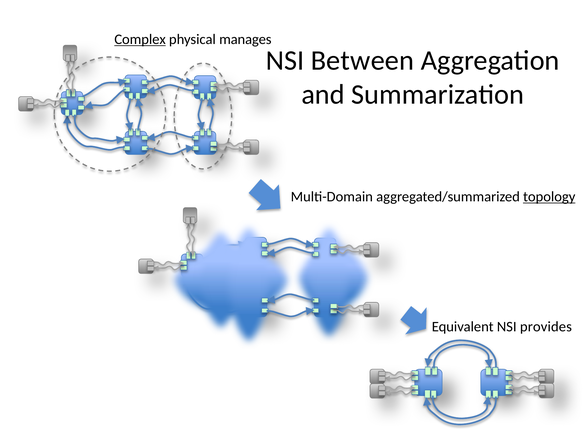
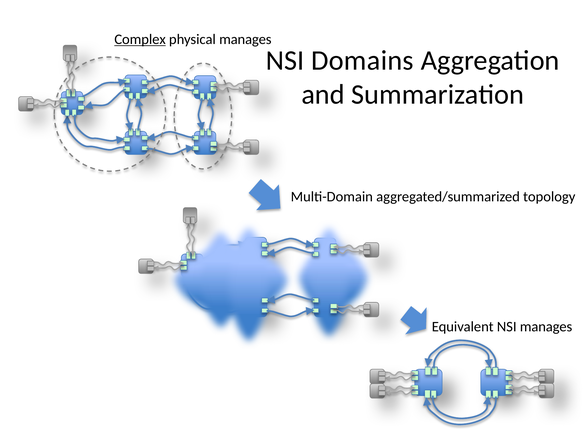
Between: Between -> Domains (362, 60)
topology underline: present -> none (549, 197)
NSI provides: provides -> manages (546, 327)
